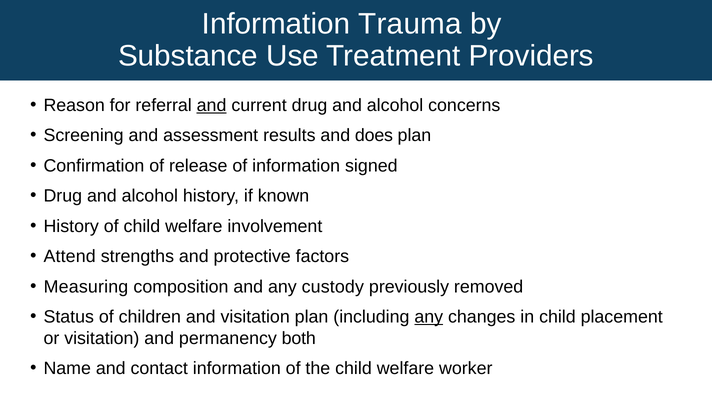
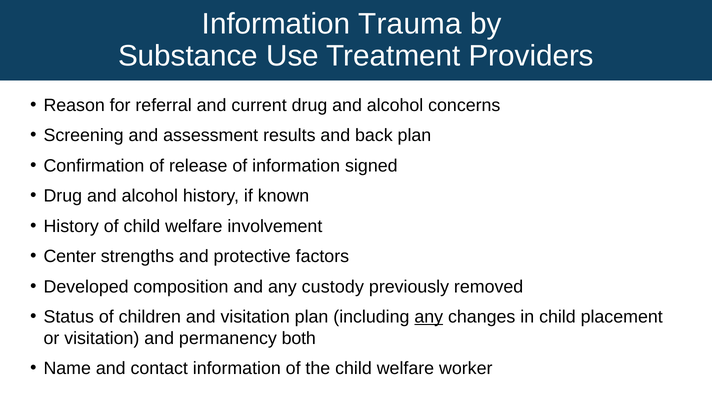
and underline: present -> none (212, 105)
does: does -> back (374, 136)
Attend: Attend -> Center (70, 257)
Measuring: Measuring -> Developed (86, 287)
